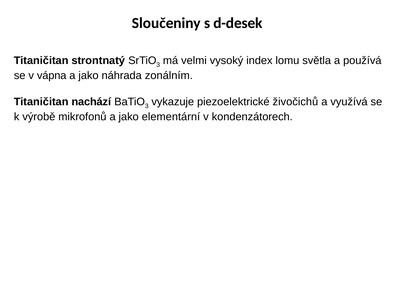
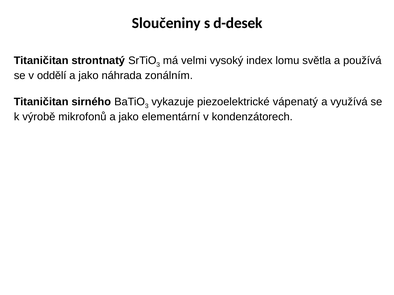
vápna: vápna -> oddělí (52, 76)
nachází: nachází -> sirného (91, 102)
živočichů: živočichů -> vápenatý (295, 102)
